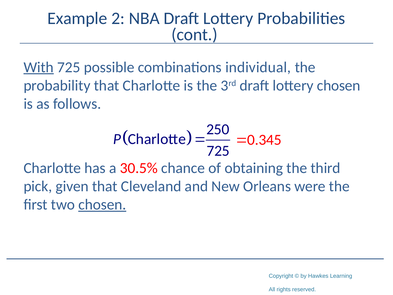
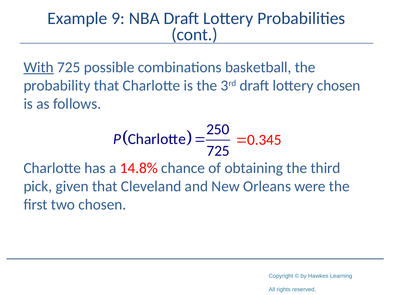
2: 2 -> 9 (118, 18)
individual: individual -> basketball (258, 67)
30.5%: 30.5% -> 14.8% (139, 168)
chosen underline: present -> none (102, 204)
